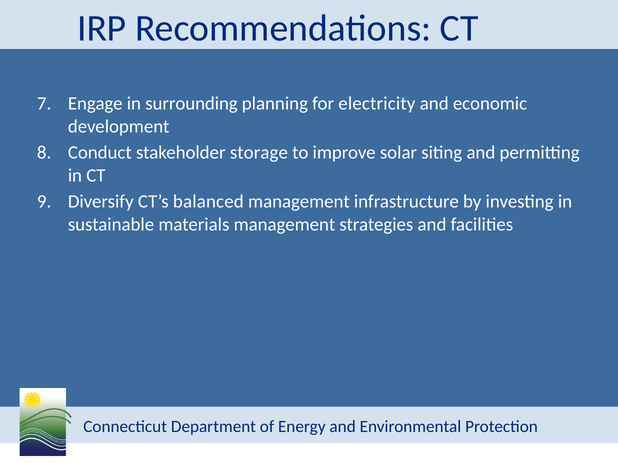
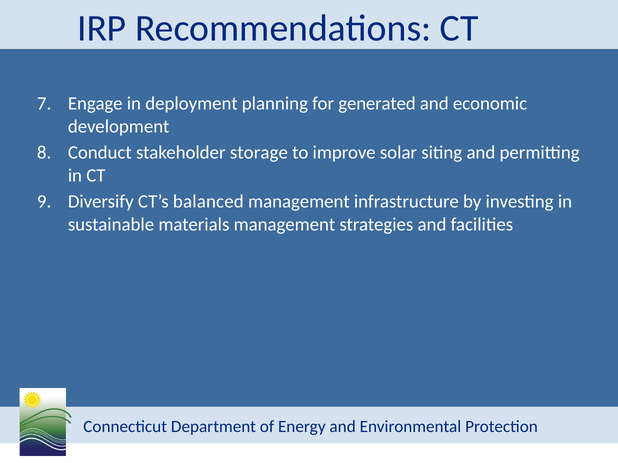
surrounding: surrounding -> deployment (192, 104)
electricity: electricity -> generated (377, 104)
